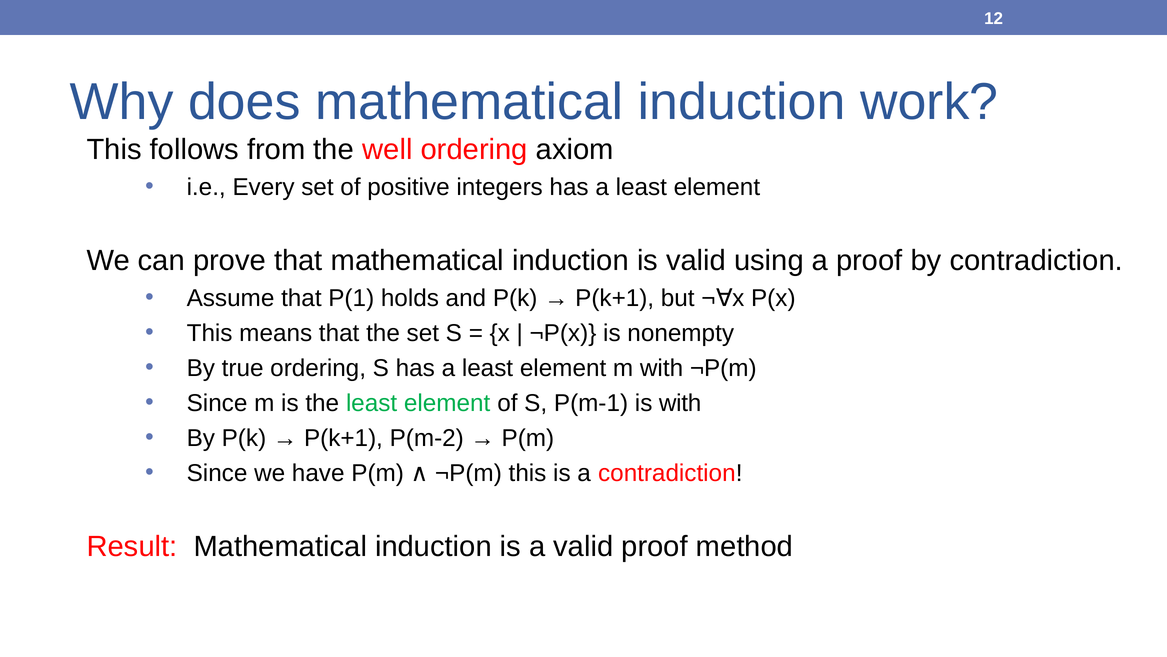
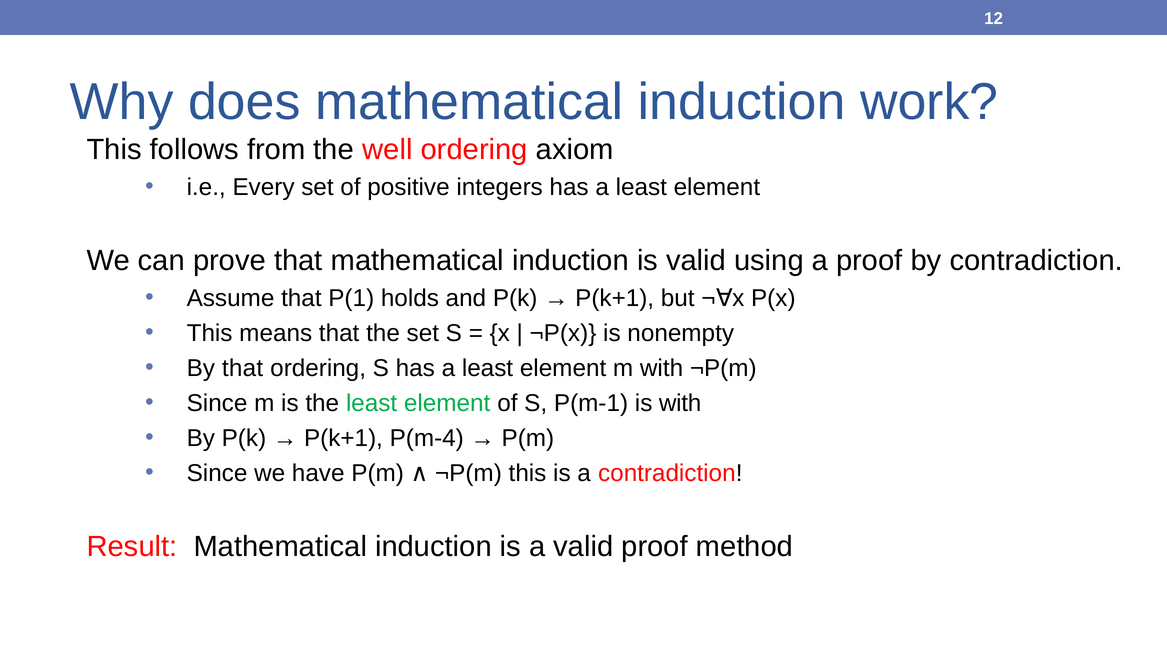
By true: true -> that (243, 368)
P(m-2: P(m-2 -> P(m-4 (427, 438)
